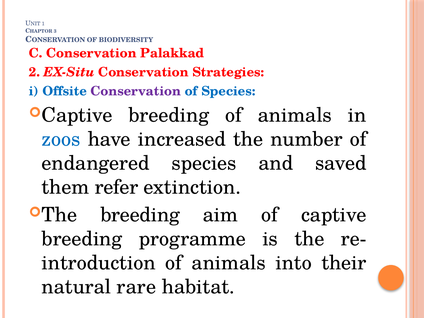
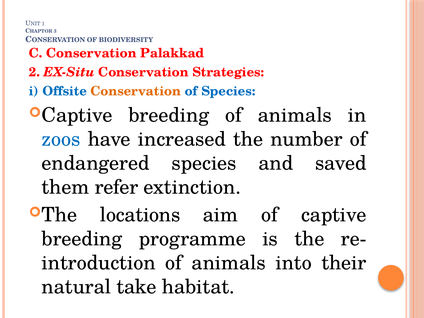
Conservation colour: purple -> orange (136, 91)
breeding: breeding -> locations (140, 215)
rare: rare -> take (137, 287)
